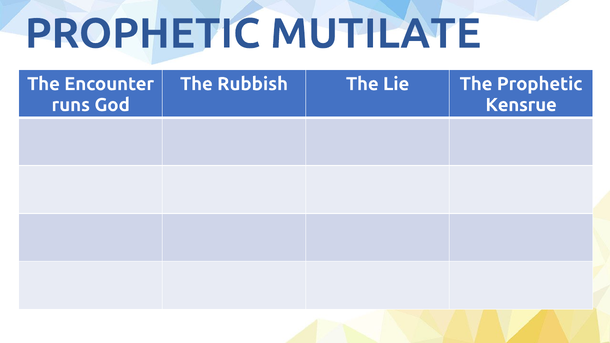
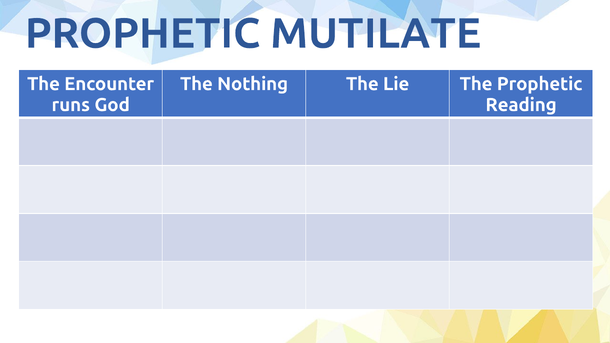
Rubbish: Rubbish -> Nothing (253, 84)
Kensrue: Kensrue -> Reading (521, 105)
